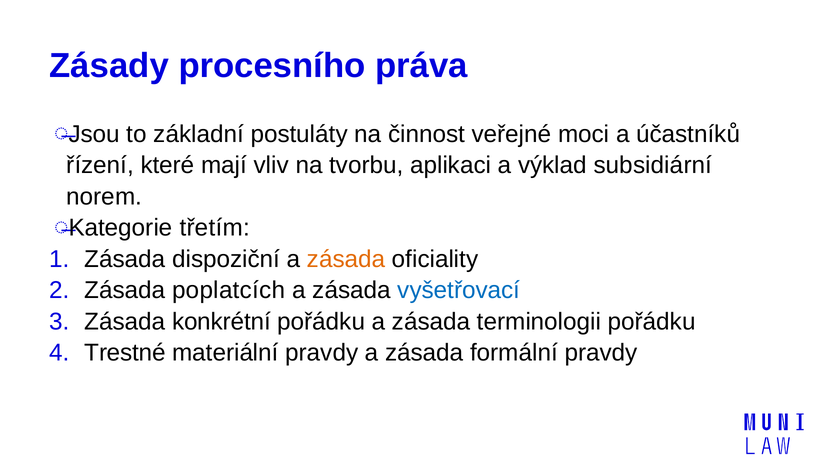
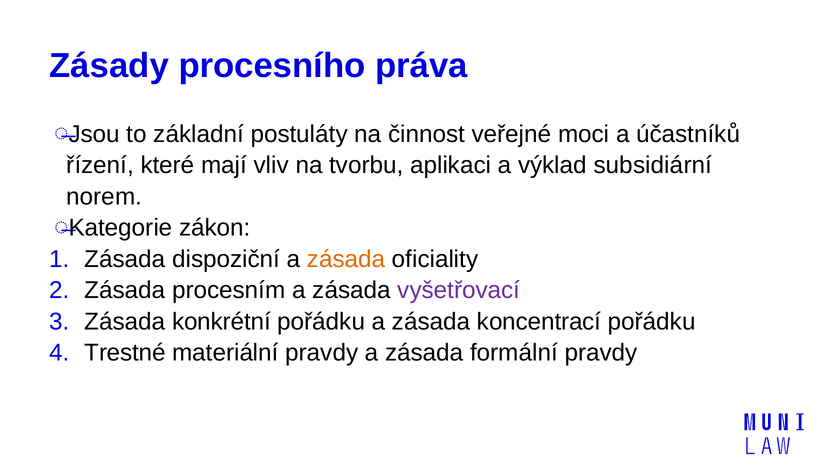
třetím: třetím -> zákon (215, 228)
poplatcích: poplatcích -> procesním (229, 290)
vyšetřovací colour: blue -> purple (459, 290)
terminologii: terminologii -> koncentrací (539, 322)
